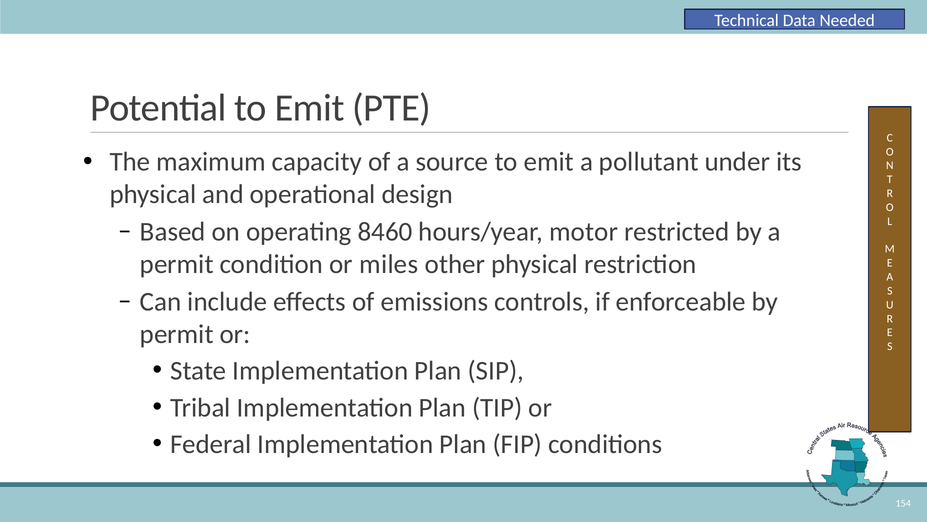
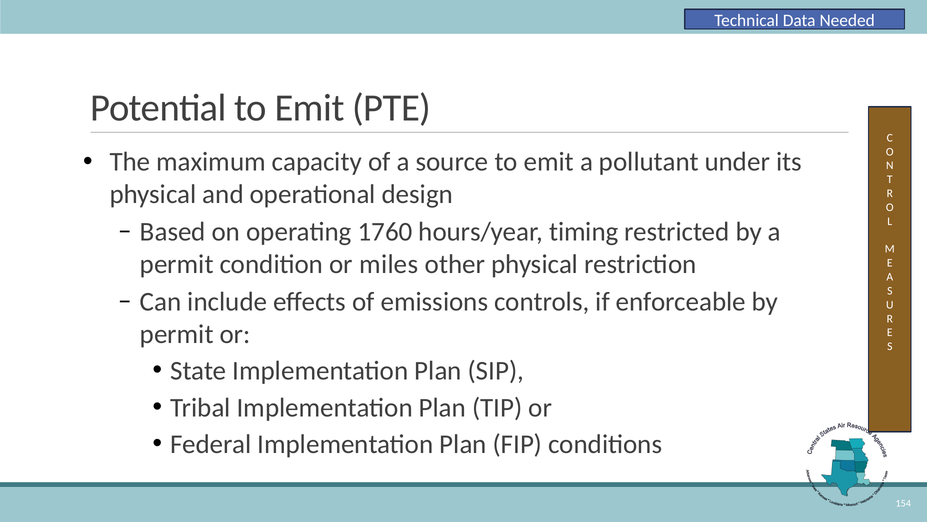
8460: 8460 -> 1760 (385, 232)
motor: motor -> timing (584, 232)
